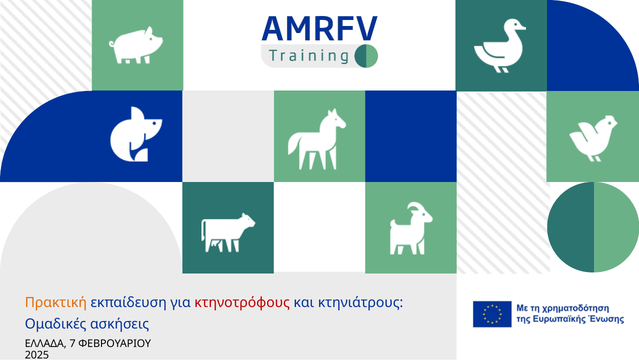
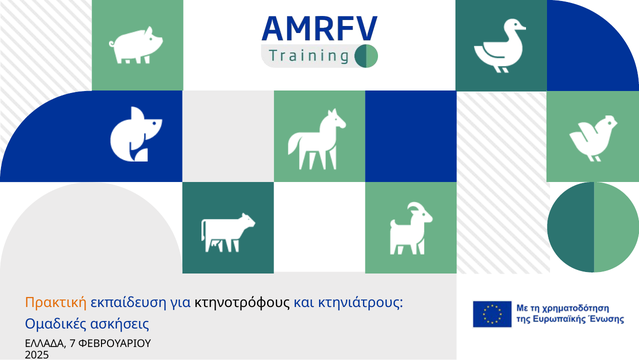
κτηνοτρόφους colour: red -> black (242, 302)
